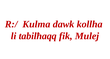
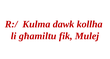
tabilħaqq: tabilħaqq -> għamiltu (38, 36)
